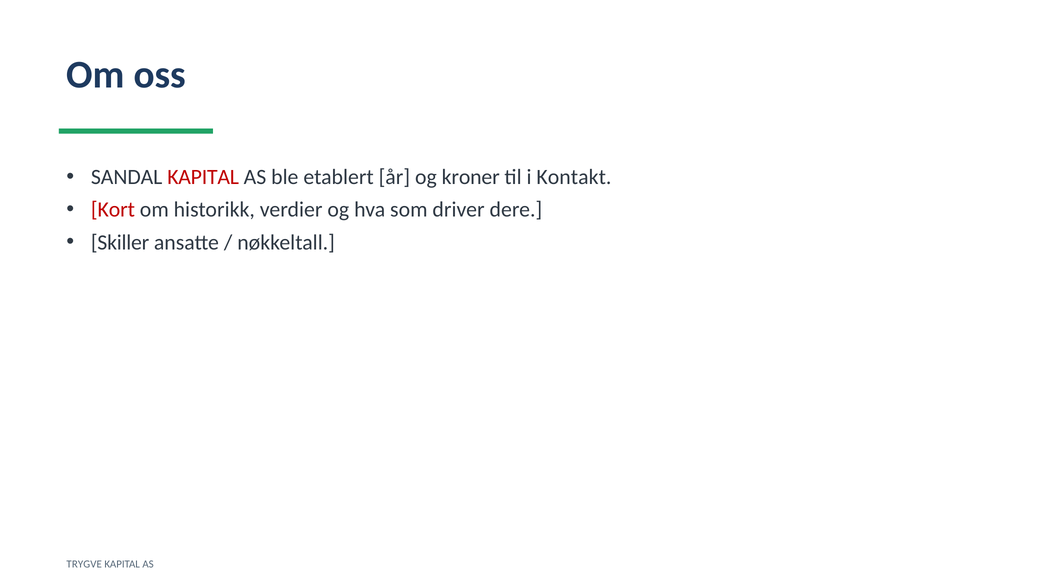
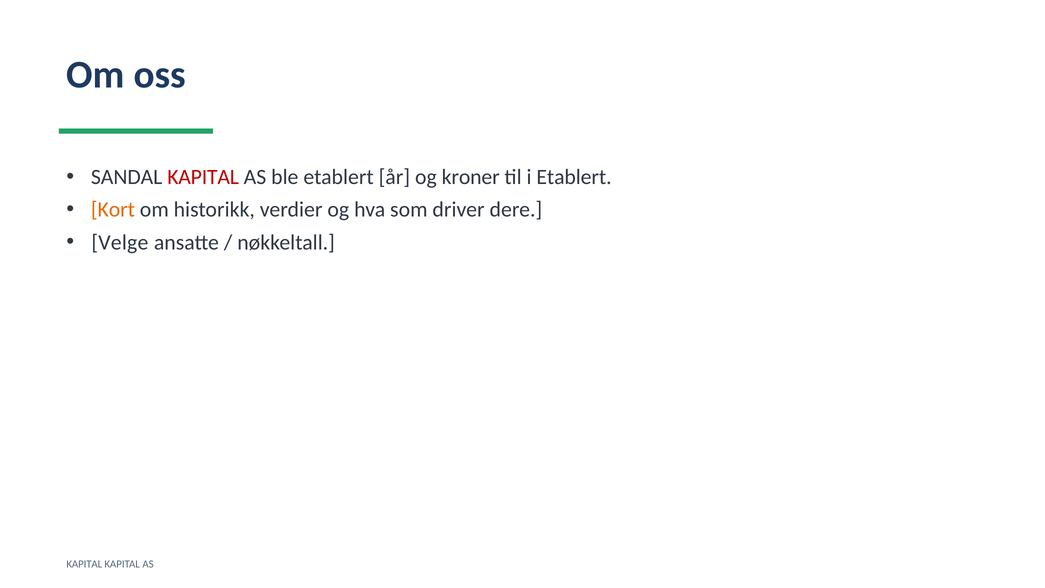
i Kontakt: Kontakt -> Etablert (574, 177)
Kort colour: red -> orange (113, 210)
Skiller: Skiller -> Velge (120, 242)
TRYGVE: TRYGVE -> KAPITAL (84, 564)
